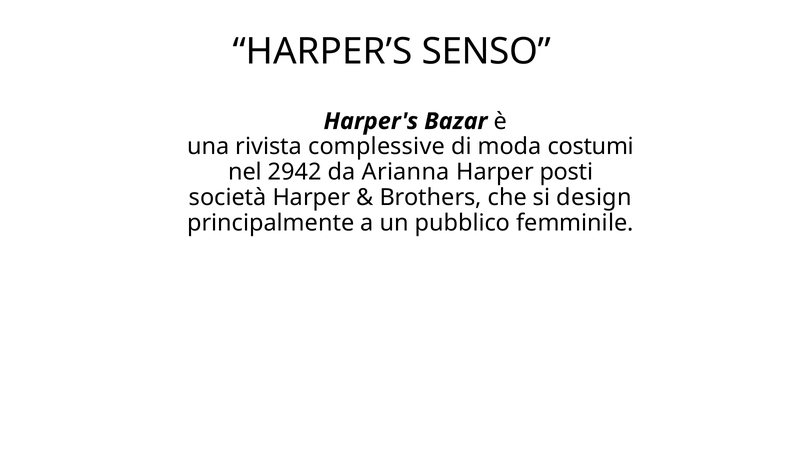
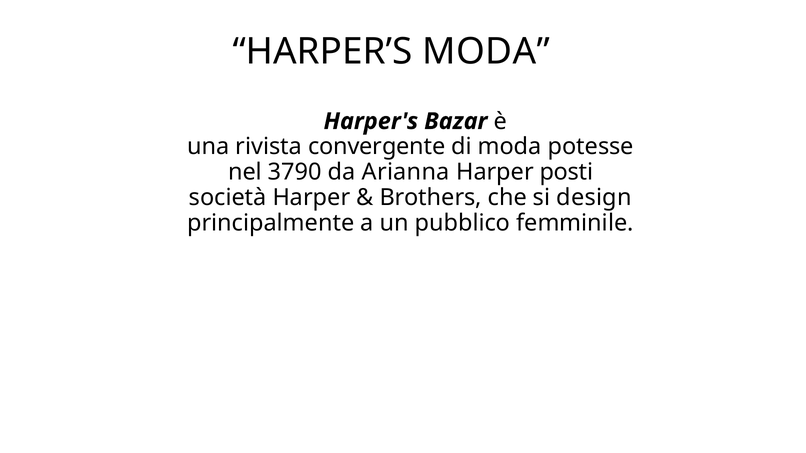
HARPER’S SENSO: SENSO -> MODA (486, 52)
complessive: complessive -> convergente (377, 147)
costumi: costumi -> potesse (591, 147)
2942: 2942 -> 3790 (295, 172)
